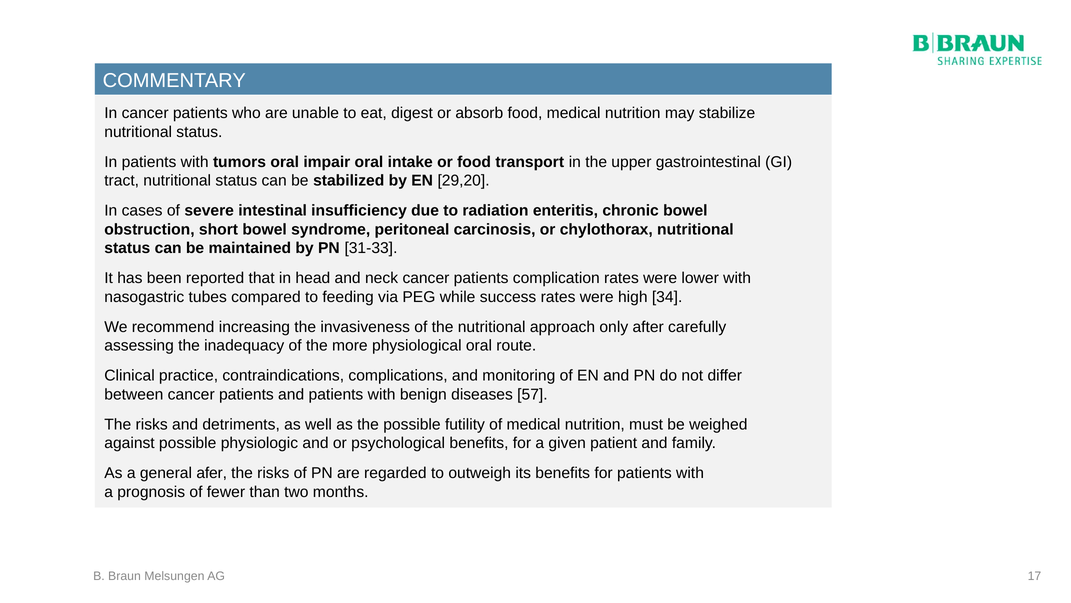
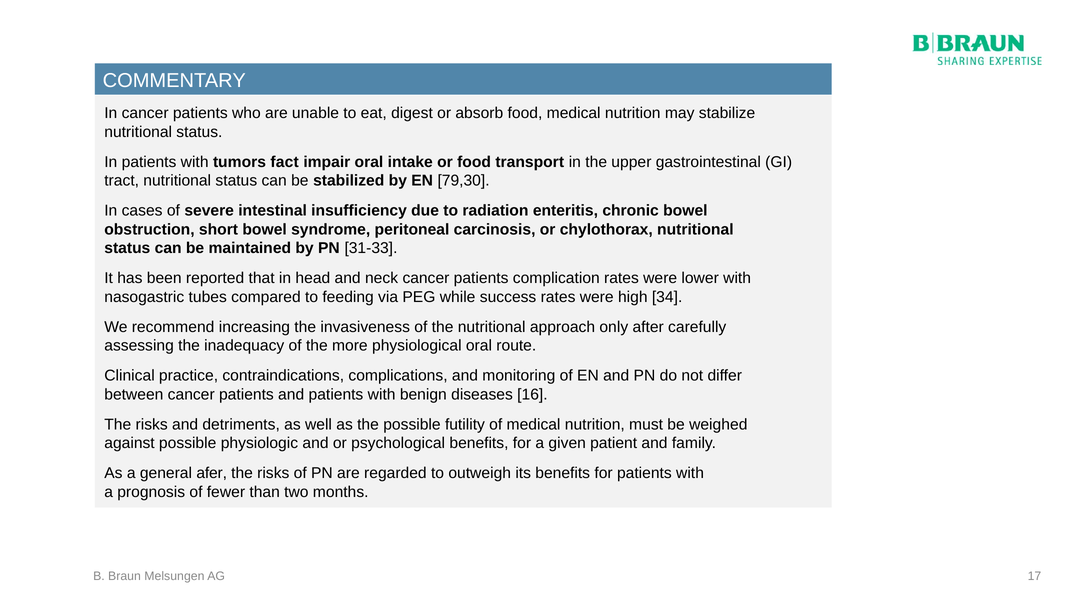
tumors oral: oral -> fact (285, 162)
29,20: 29,20 -> 79,30 (464, 181)
57: 57 -> 16 (532, 394)
